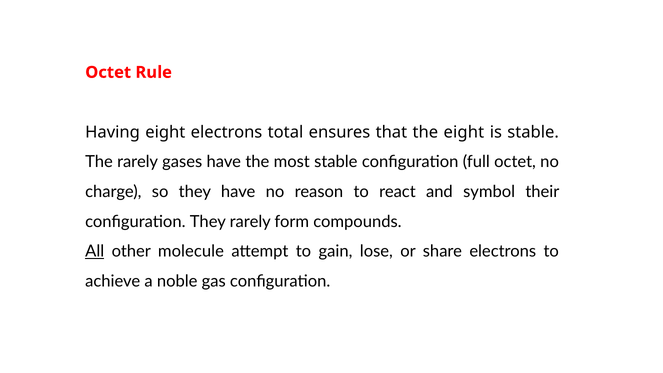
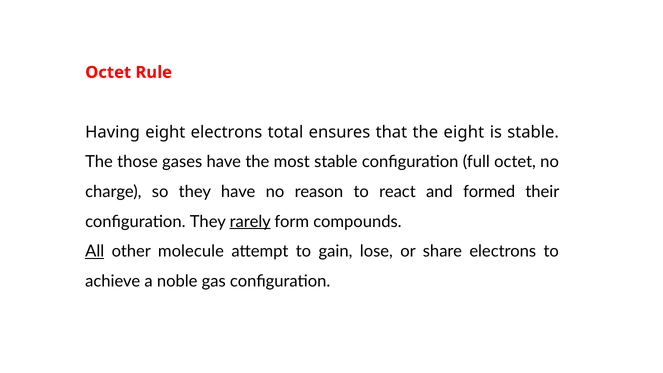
The rarely: rarely -> those (138, 162)
symbol: symbol -> formed (489, 192)
rarely underline: none -> present (250, 222)
